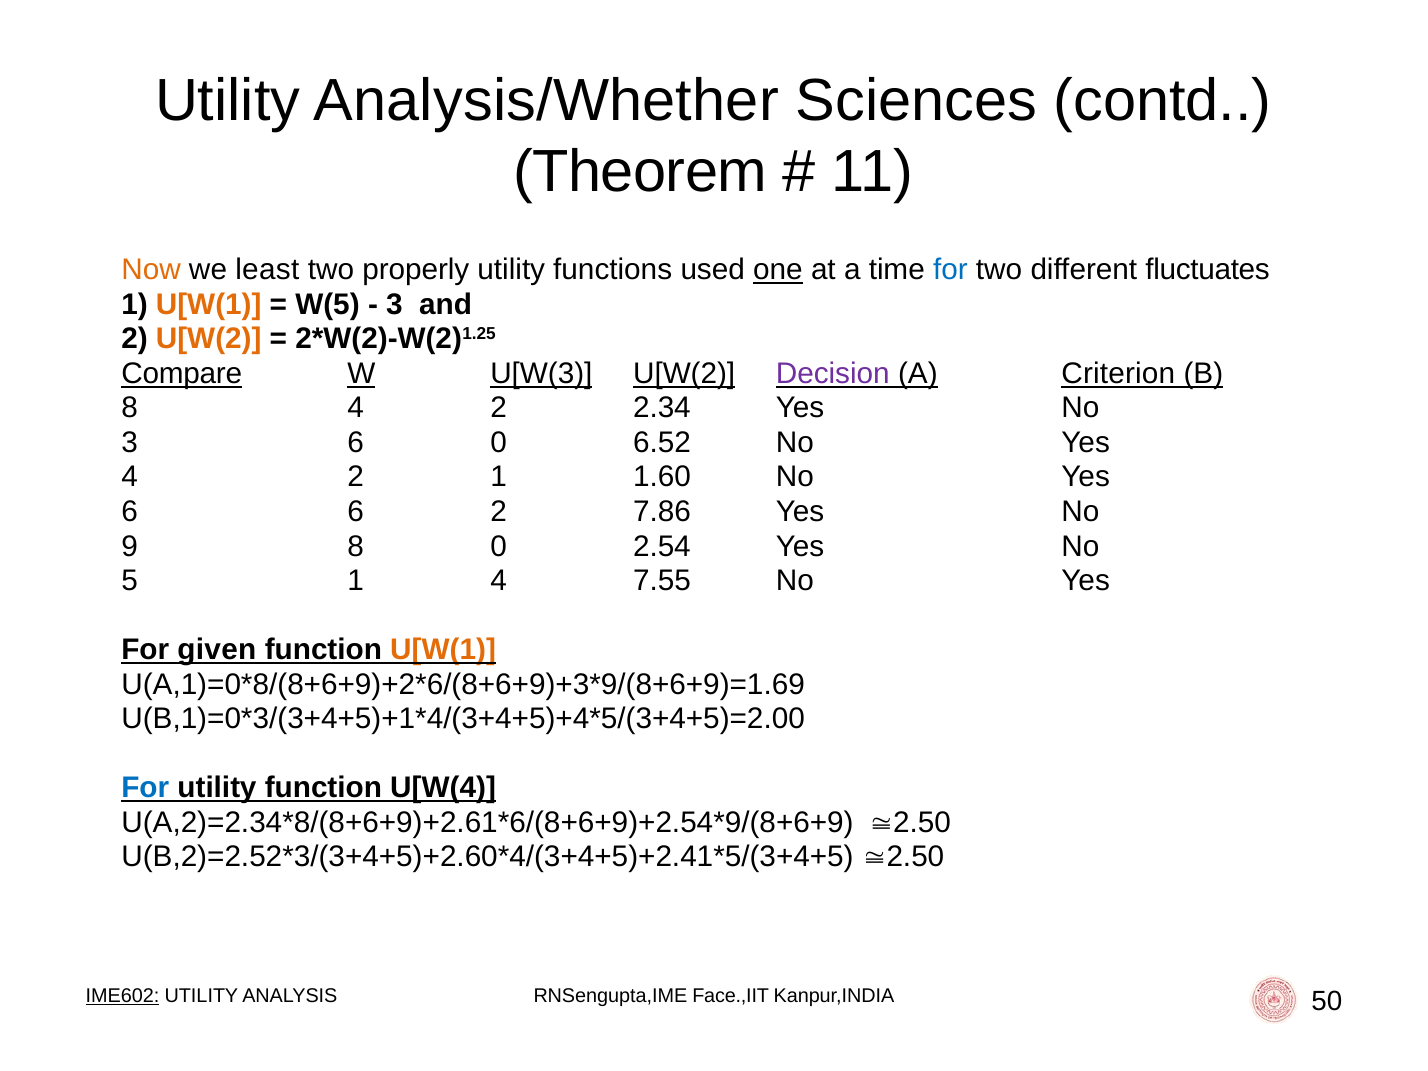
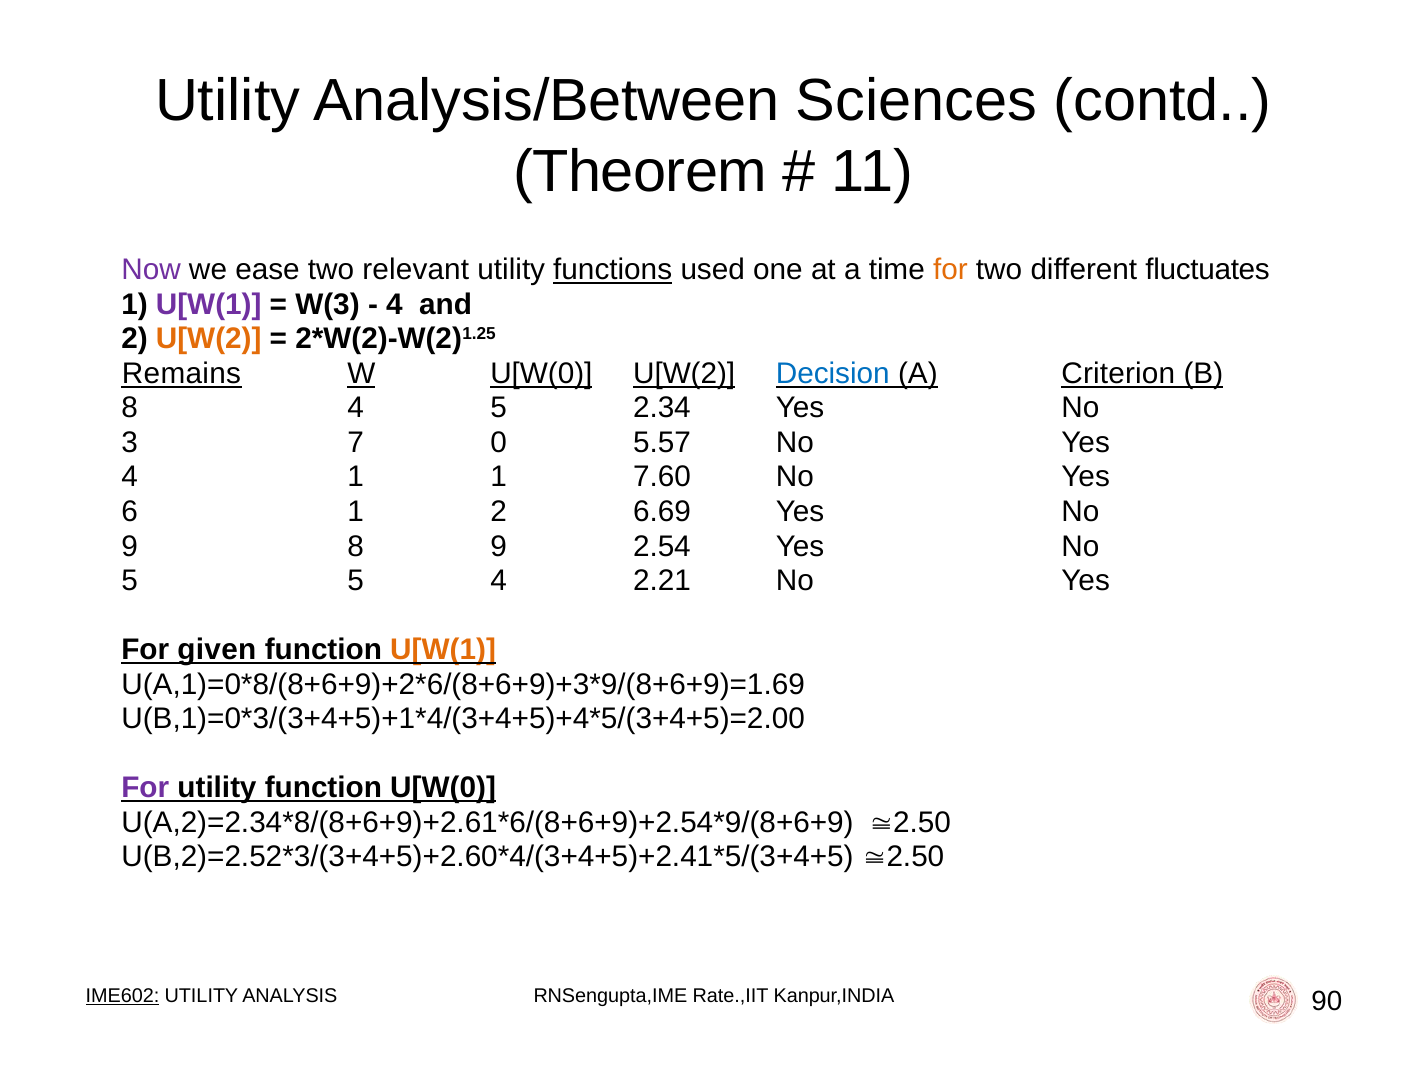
Analysis/Whether: Analysis/Whether -> Analysis/Between (546, 101)
Now colour: orange -> purple (151, 270)
least: least -> ease (267, 270)
properly: properly -> relevant (416, 270)
functions underline: none -> present (613, 270)
one underline: present -> none (778, 270)
for colour: blue -> orange (950, 270)
U[W(1 colour: orange -> purple (209, 305)
W(5: W(5 -> W(3 (328, 305)
3: 3 -> 4 (394, 305)
Compare: Compare -> Remains (181, 374)
W U[W(3: U[W(3 -> U[W(0 (541, 374)
Decision colour: purple -> blue (833, 374)
8 4 2: 2 -> 5 (499, 408)
3 6: 6 -> 7 (356, 443)
6.52: 6.52 -> 5.57 (662, 443)
2: 2 -> 1 (356, 477)
1.60: 1.60 -> 7.60 (662, 477)
6 6: 6 -> 1 (356, 512)
7.86: 7.86 -> 6.69 (662, 512)
8 0: 0 -> 9 (499, 546)
5 1: 1 -> 5 (356, 581)
7.55: 7.55 -> 2.21 (662, 581)
For colour: blue -> purple (145, 788)
function U[W(4: U[W(4 -> U[W(0 (443, 788)
Face.,IIT: Face.,IIT -> Rate.,IIT (731, 996)
50: 50 -> 90 (1327, 1001)
